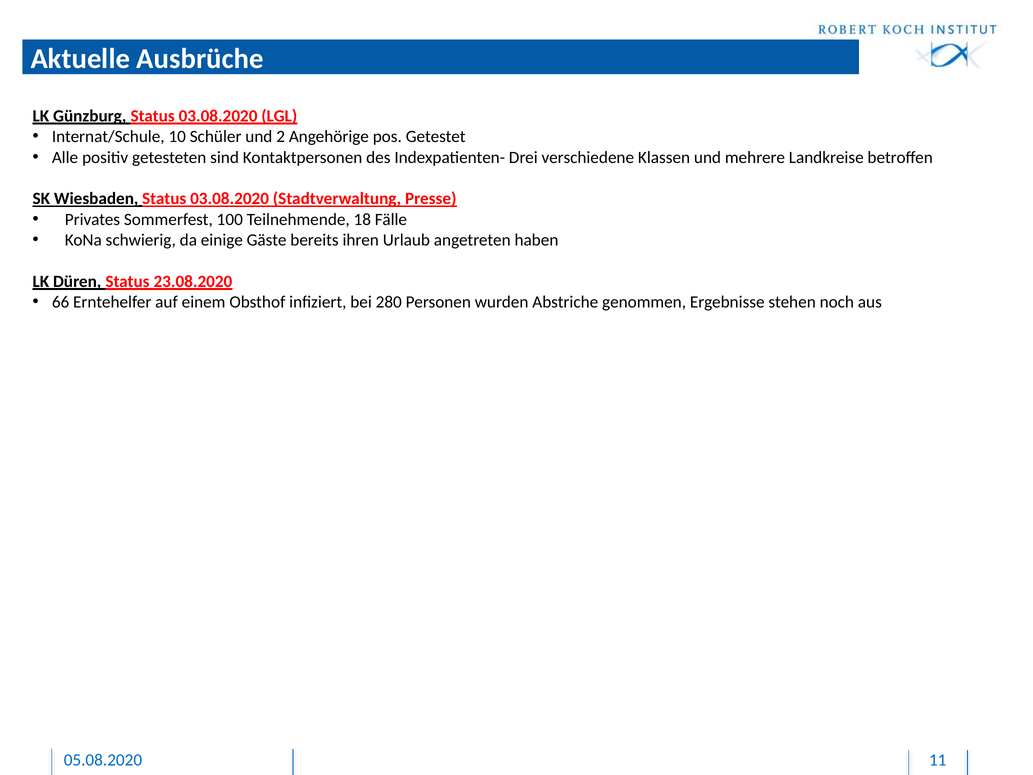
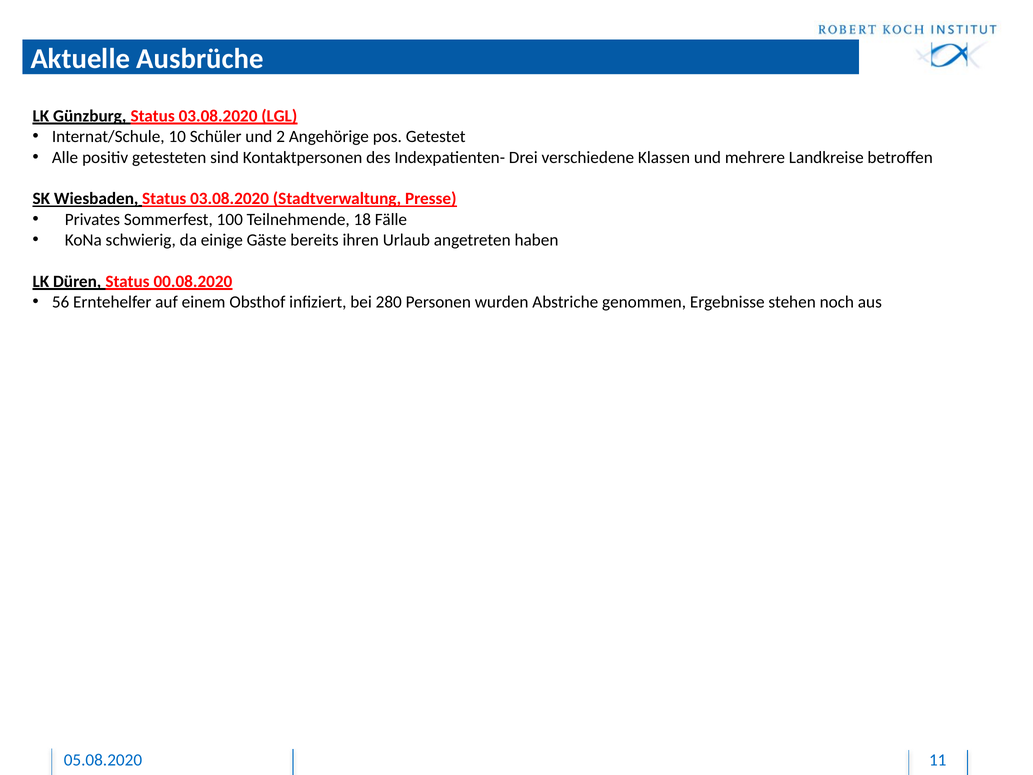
23.08.2020: 23.08.2020 -> 00.08.2020 (193, 281)
66: 66 -> 56 (61, 302)
